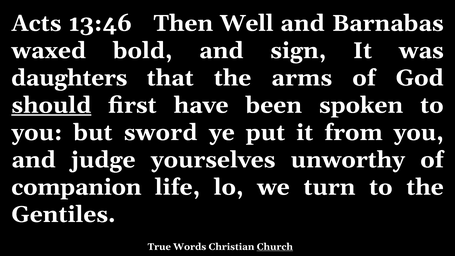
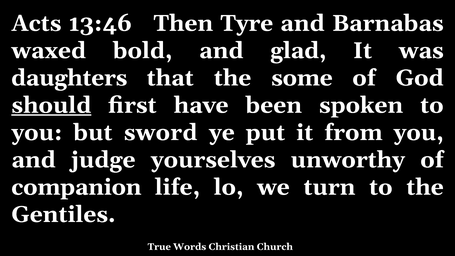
Well: Well -> Tyre (247, 23)
sign: sign -> glad (298, 51)
arms: arms -> some (302, 78)
Church underline: present -> none (275, 247)
